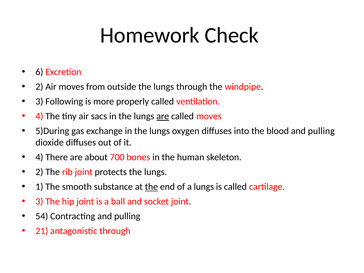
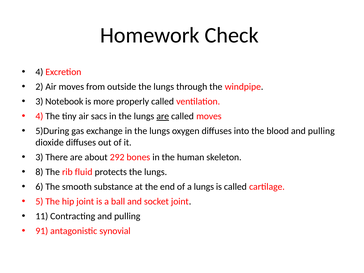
6: 6 -> 4 (39, 72)
Following: Following -> Notebook (64, 101)
4: 4 -> 3 (39, 157)
700: 700 -> 292 (117, 157)
2: 2 -> 8 (39, 172)
rib joint: joint -> fluid (84, 172)
1: 1 -> 6 (39, 187)
the underline: present -> none (151, 187)
3: 3 -> 5 (39, 202)
54: 54 -> 11 (42, 216)
21: 21 -> 91 (42, 231)
antagonistic through: through -> synovial (115, 231)
